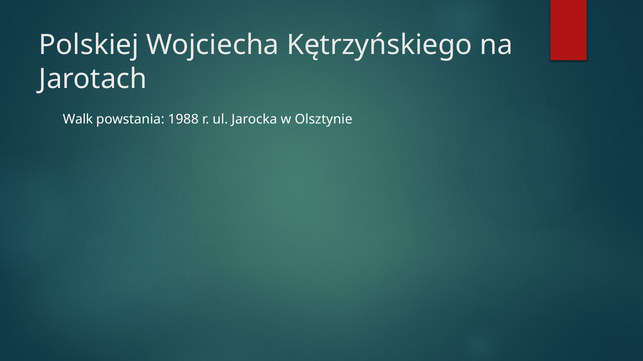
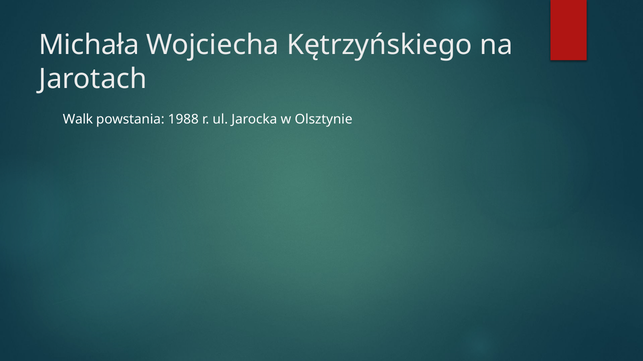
Polskiej: Polskiej -> Michała (89, 45)
